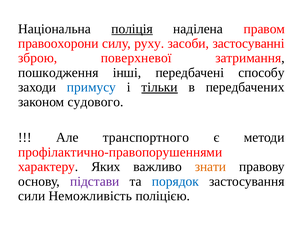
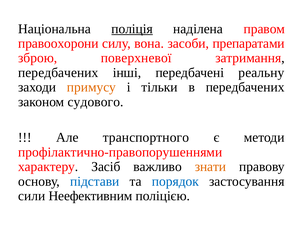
руху: руху -> вона (149, 43)
застосуванні: застосуванні -> препаратами (249, 43)
пошкодження: пошкодження -> передбачених (58, 72)
способу: способу -> реальну (261, 72)
примусу colour: blue -> orange (91, 87)
тільки underline: present -> none (160, 87)
Яких: Яких -> Засіб (106, 166)
підстави colour: purple -> blue (95, 181)
Неможливість: Неможливість -> Неефективним (90, 195)
